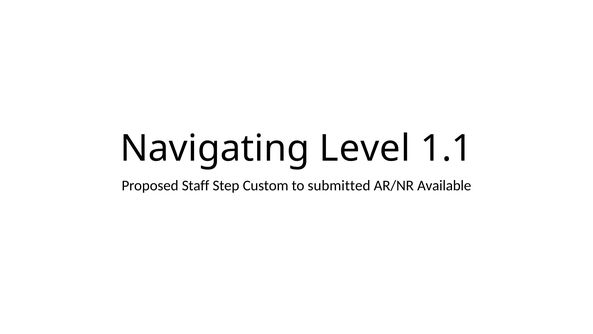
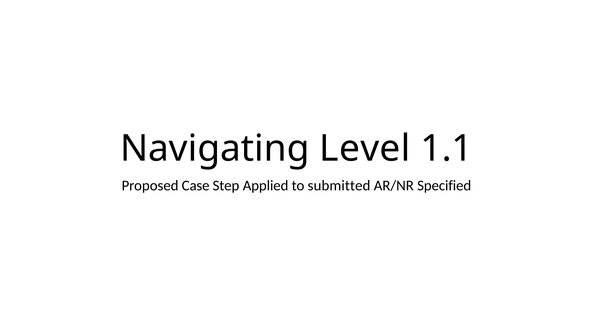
Staff: Staff -> Case (196, 185)
Custom: Custom -> Applied (266, 185)
Available: Available -> Specified (444, 185)
